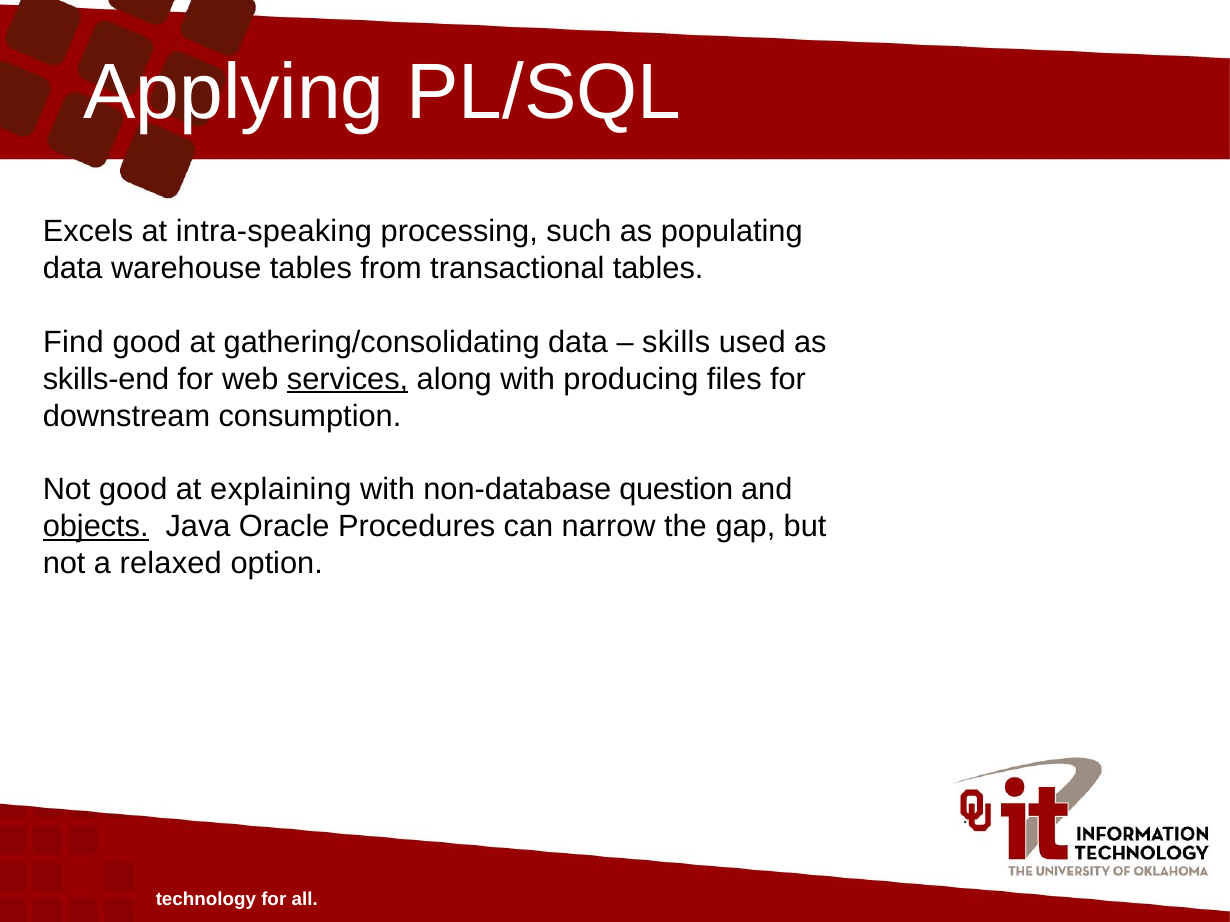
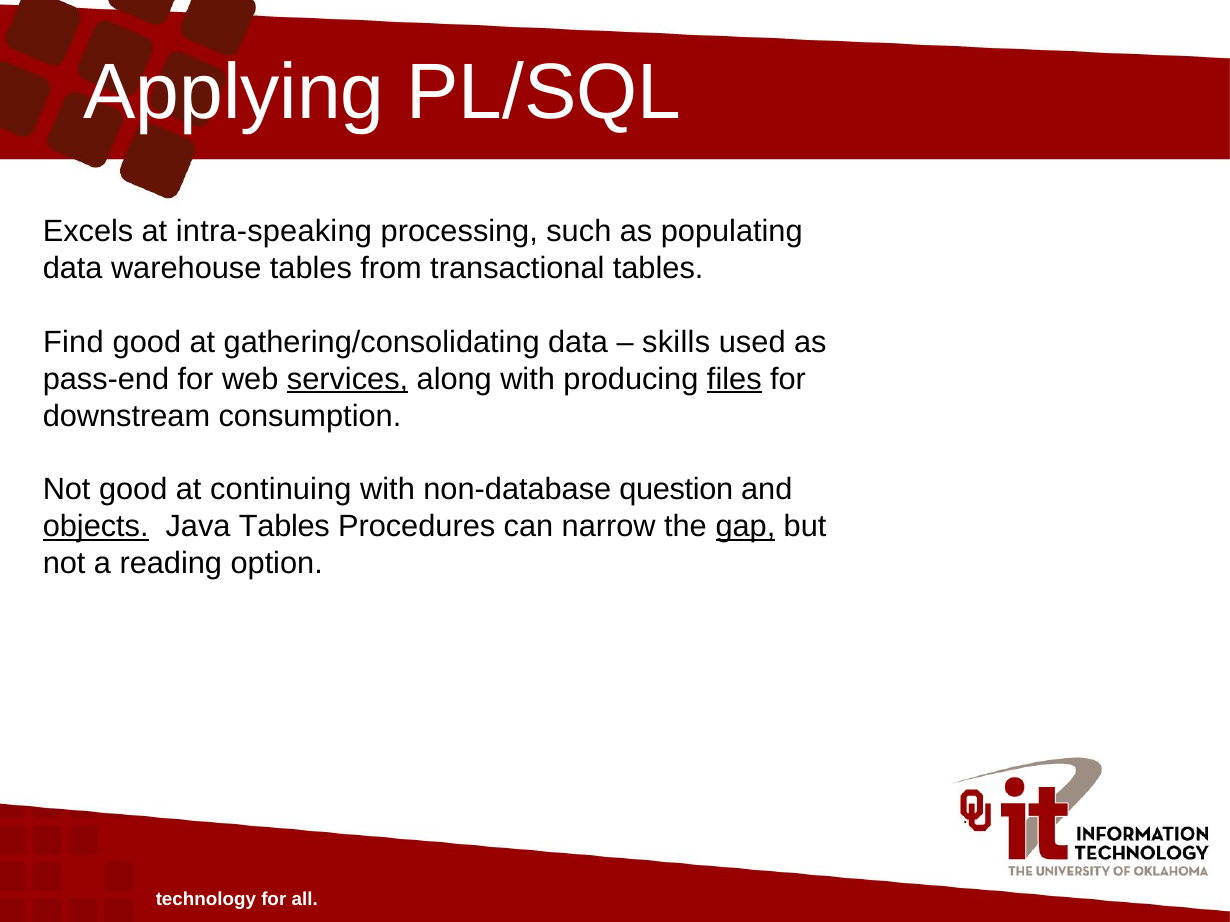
skills-end: skills-end -> pass-end (106, 379)
files underline: none -> present (734, 379)
explaining: explaining -> continuing (281, 490)
Java Oracle: Oracle -> Tables (284, 527)
gap underline: none -> present (745, 527)
relaxed: relaxed -> reading (171, 564)
